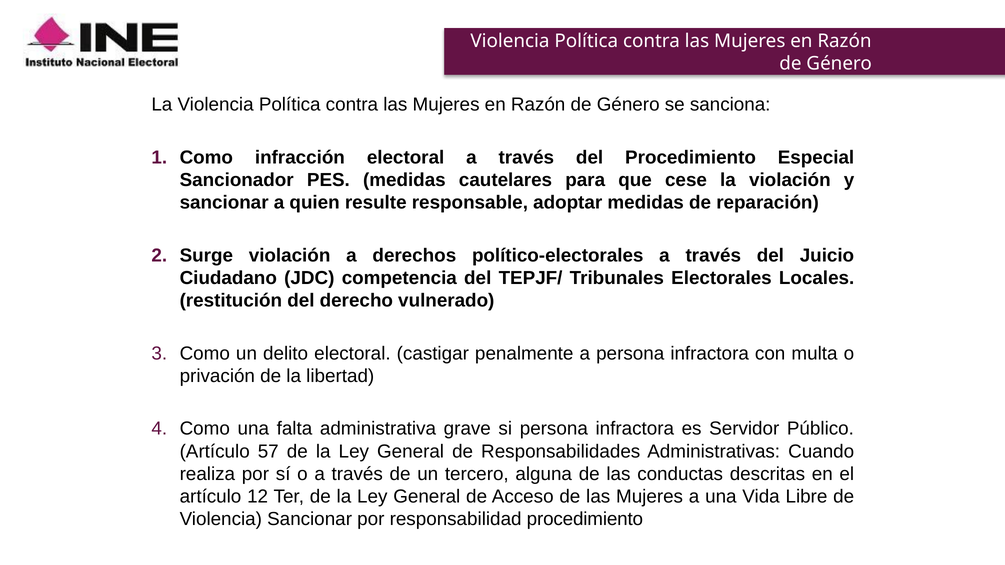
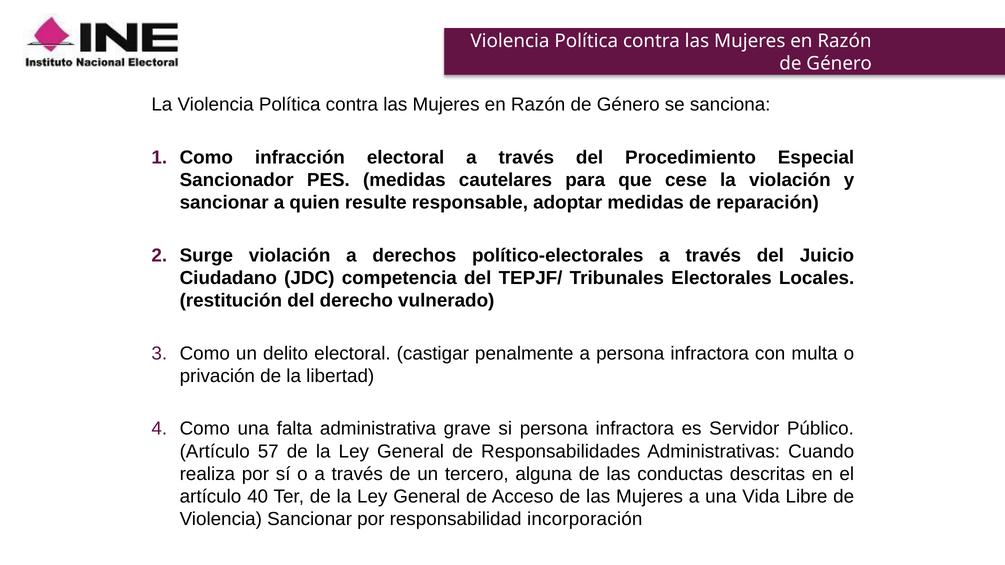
12: 12 -> 40 (258, 497)
responsabilidad procedimiento: procedimiento -> incorporación (585, 519)
